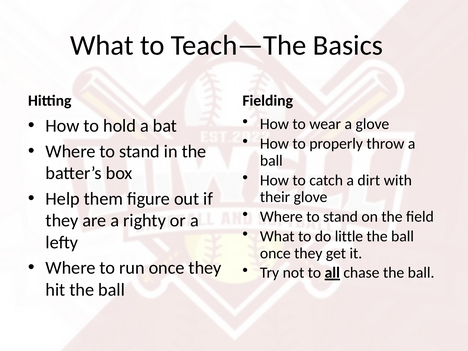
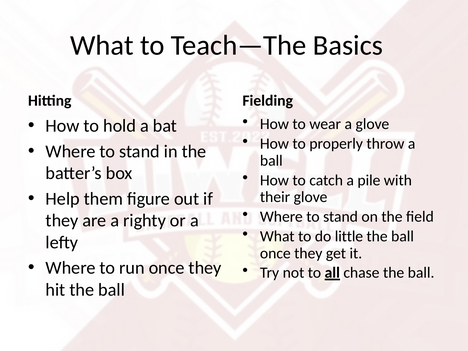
dirt: dirt -> pile (369, 180)
